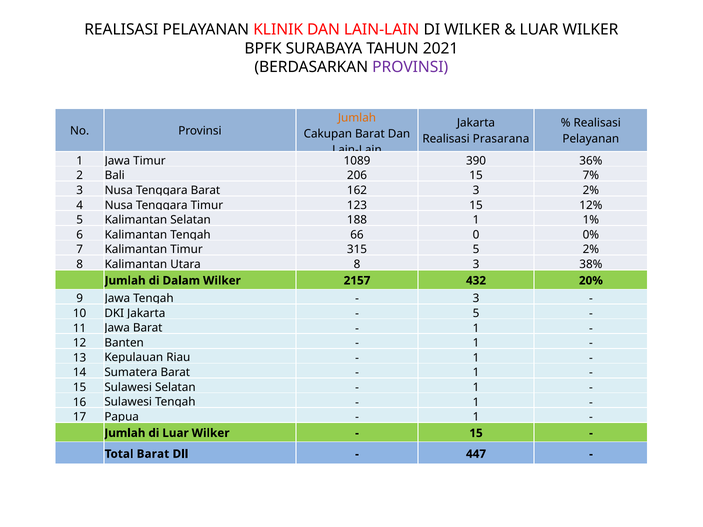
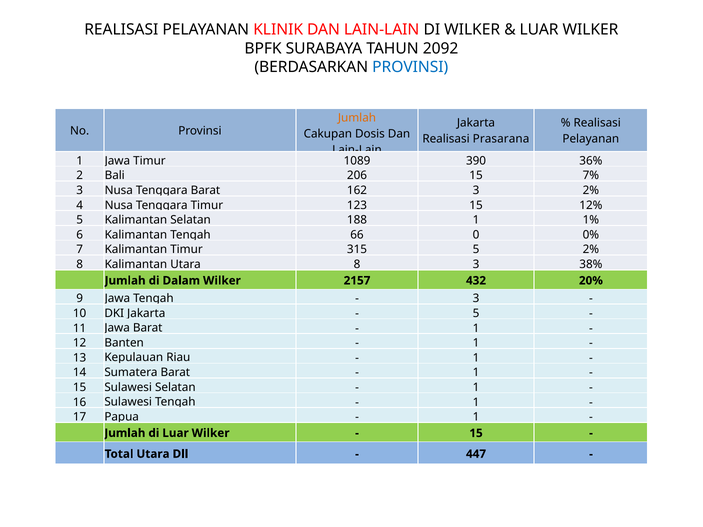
2021: 2021 -> 2092 (441, 49)
PROVINSI colour: purple -> blue (410, 67)
Cakupan Barat: Barat -> Dosis (370, 134)
Total Barat: Barat -> Utara (153, 454)
